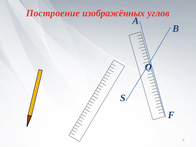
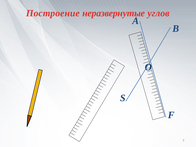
изображённых: изображённых -> неразвернутые (114, 13)
